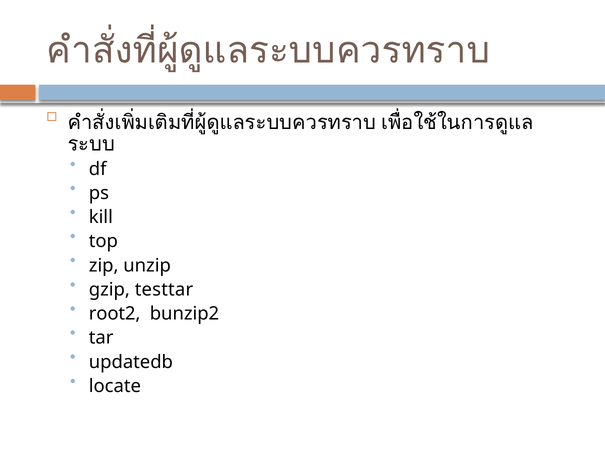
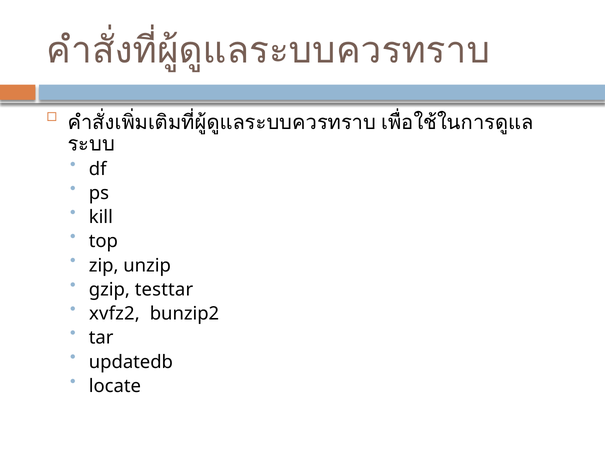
root2: root2 -> xvfz2 (114, 314)
